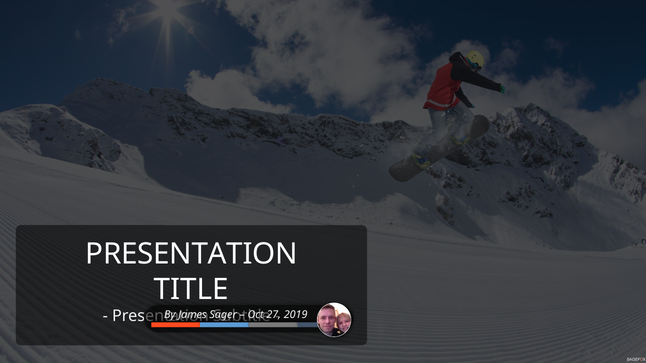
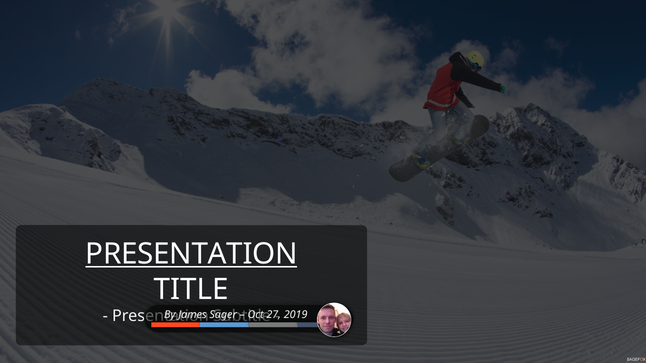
PRESENTATION underline: none -> present (192, 254)
